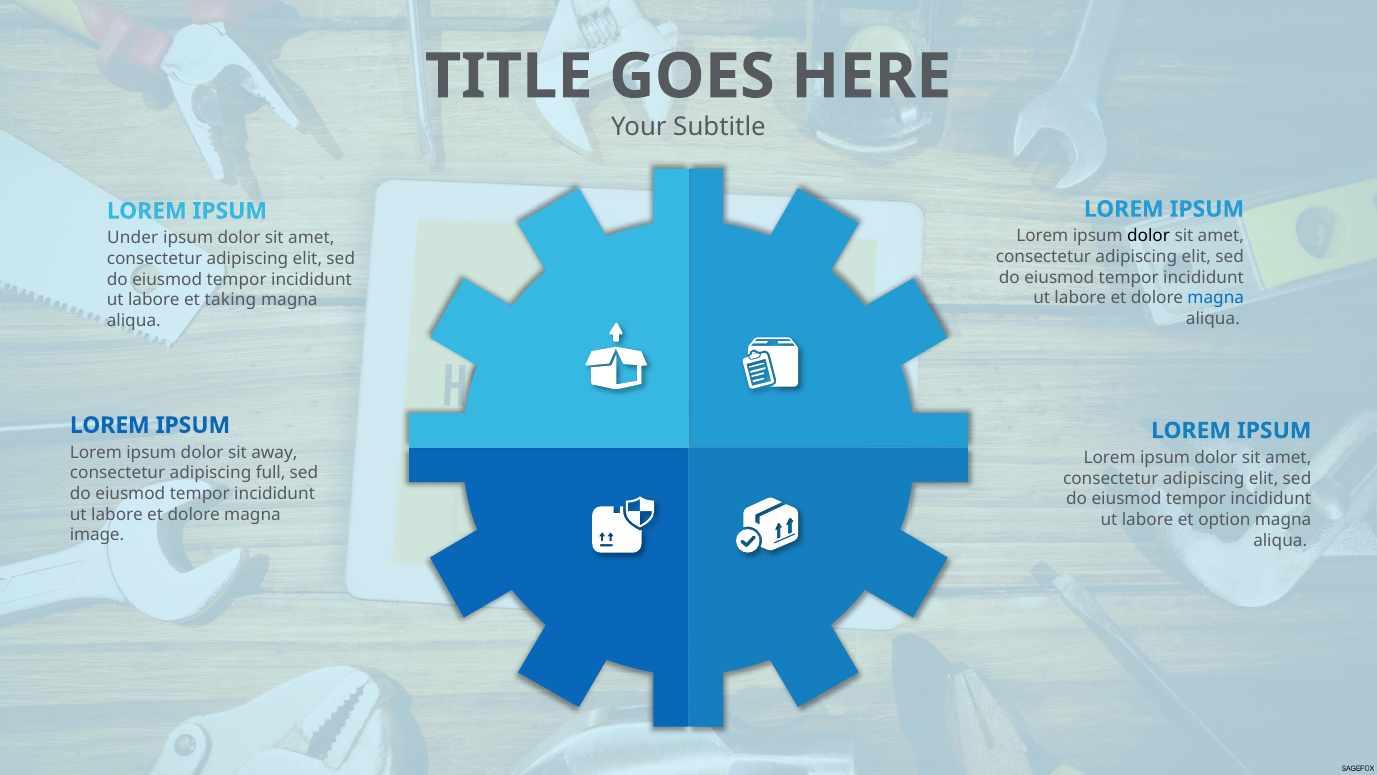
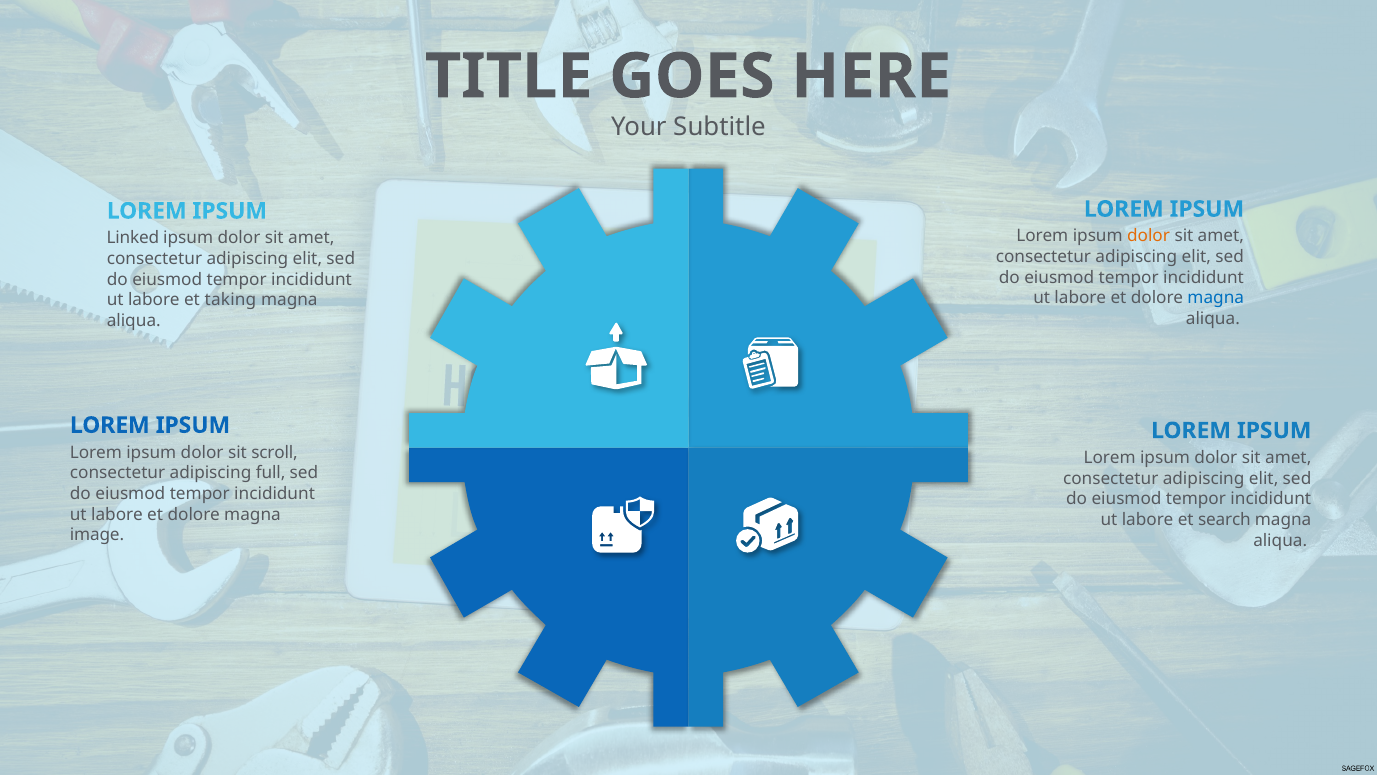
dolor colour: black -> orange (1149, 236)
Under: Under -> Linked (133, 238)
away: away -> scroll (275, 452)
option: option -> search (1224, 519)
